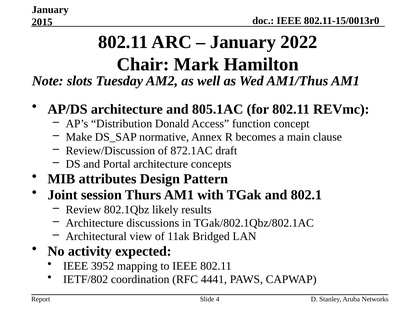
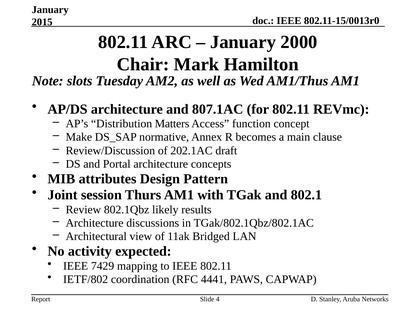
2022: 2022 -> 2000 (299, 42)
805.1AC: 805.1AC -> 807.1AC (218, 109)
Donald: Donald -> Matters (172, 124)
872.1AC: 872.1AC -> 202.1AC (192, 151)
3952: 3952 -> 7429 (103, 266)
